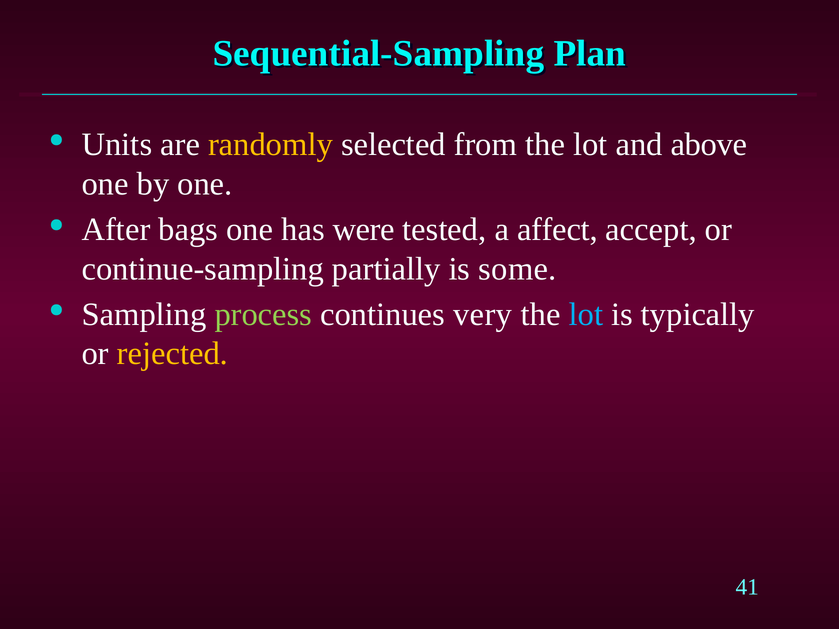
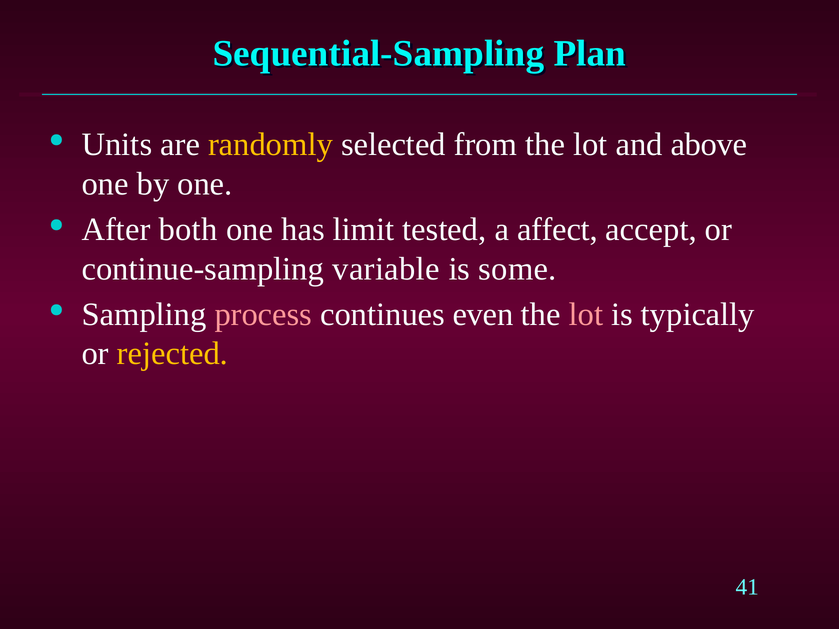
bags: bags -> both (188, 230)
were: were -> limit (364, 230)
partially: partially -> variable (386, 269)
process colour: light green -> pink (263, 315)
very: very -> even (483, 315)
lot colour: light blue -> pink (586, 315)
